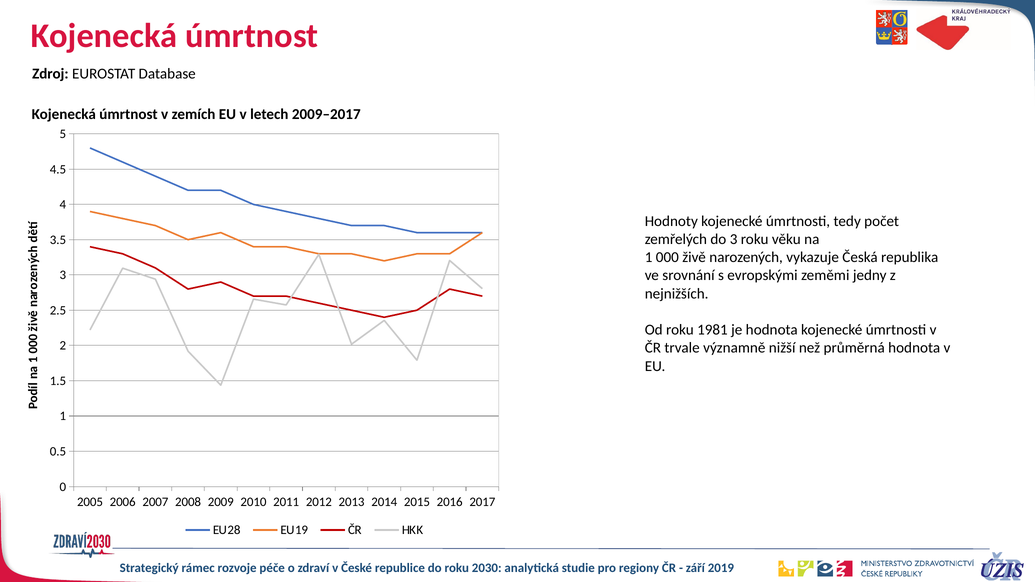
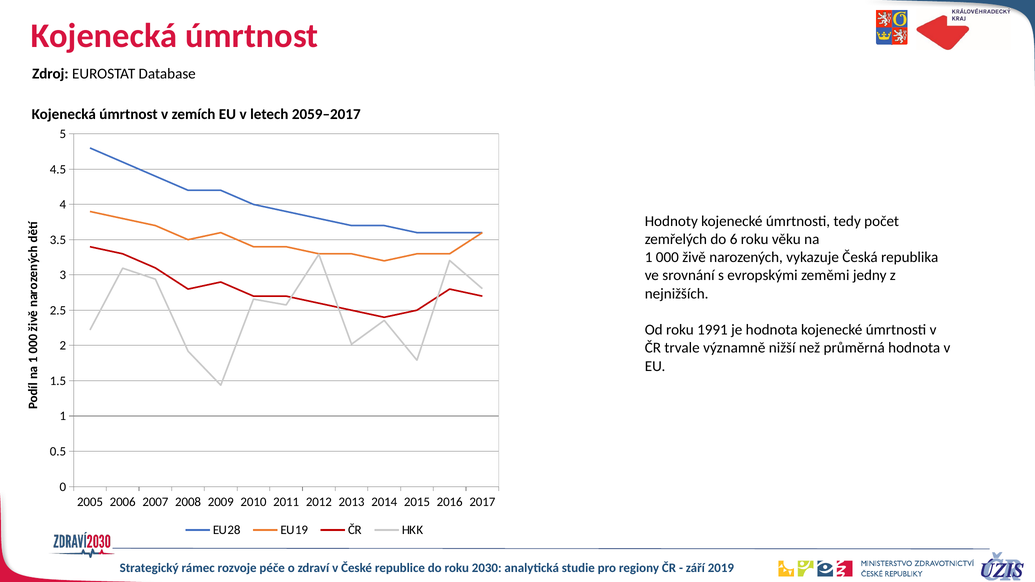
2009–2017: 2009–2017 -> 2059–2017 (326, 114)
do 3: 3 -> 6 (734, 239)
1981: 1981 -> 1991 (712, 330)
